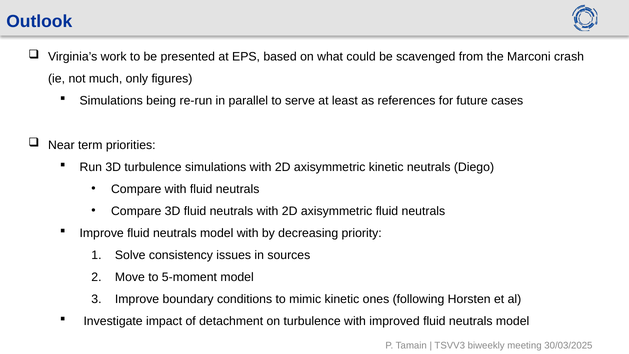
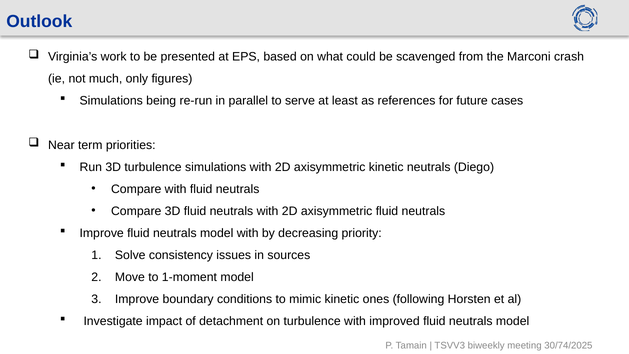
5-moment: 5-moment -> 1-moment (189, 277)
30/03/2025: 30/03/2025 -> 30/74/2025 (568, 345)
